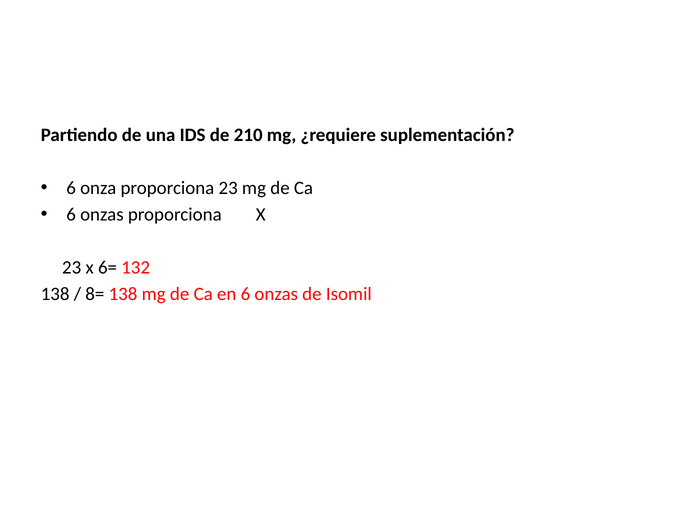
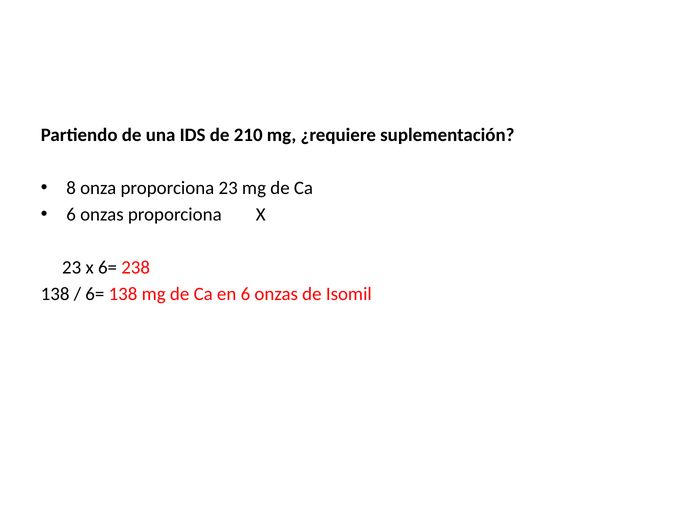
6: 6 -> 8 (71, 188)
132: 132 -> 238 (136, 267)
8=: 8= -> 6= (95, 294)
